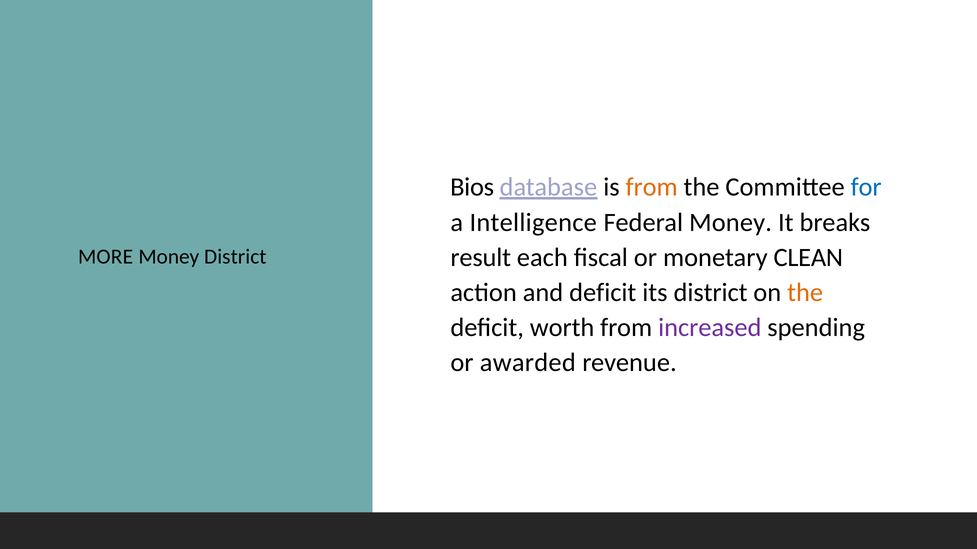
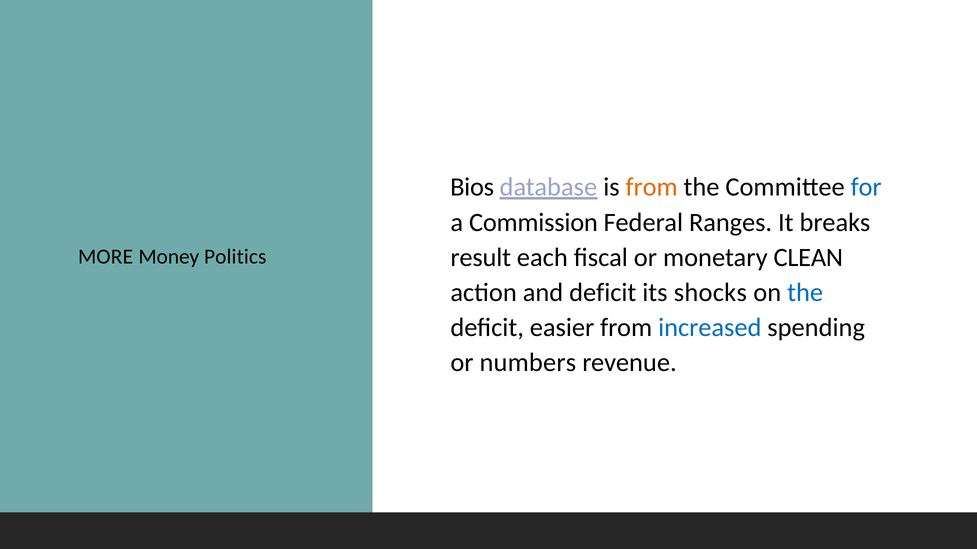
Intelligence: Intelligence -> Commission (533, 223)
Federal Money: Money -> Ranges (731, 223)
Money District: District -> Politics (235, 257)
its district: district -> shocks (710, 293)
the colour: orange -> blue (805, 293)
worth: worth -> easier (562, 328)
increased colour: purple -> blue (710, 328)
awarded: awarded -> numbers (528, 363)
